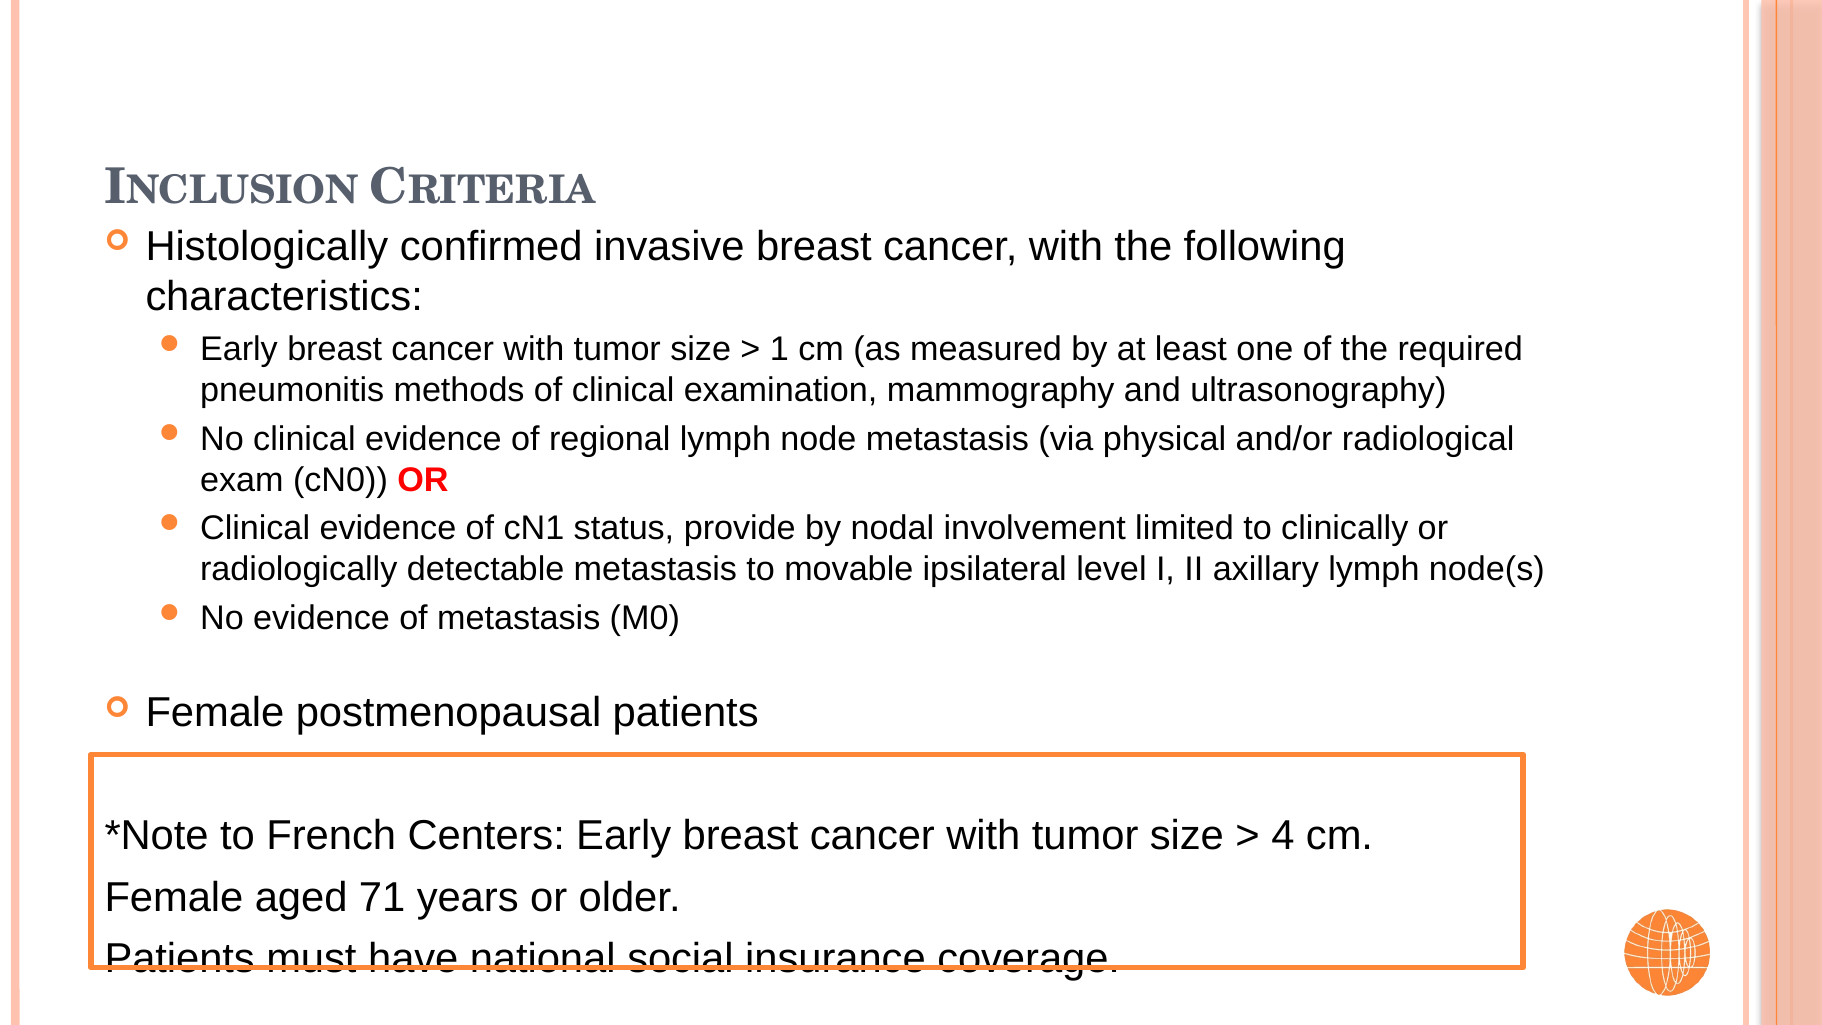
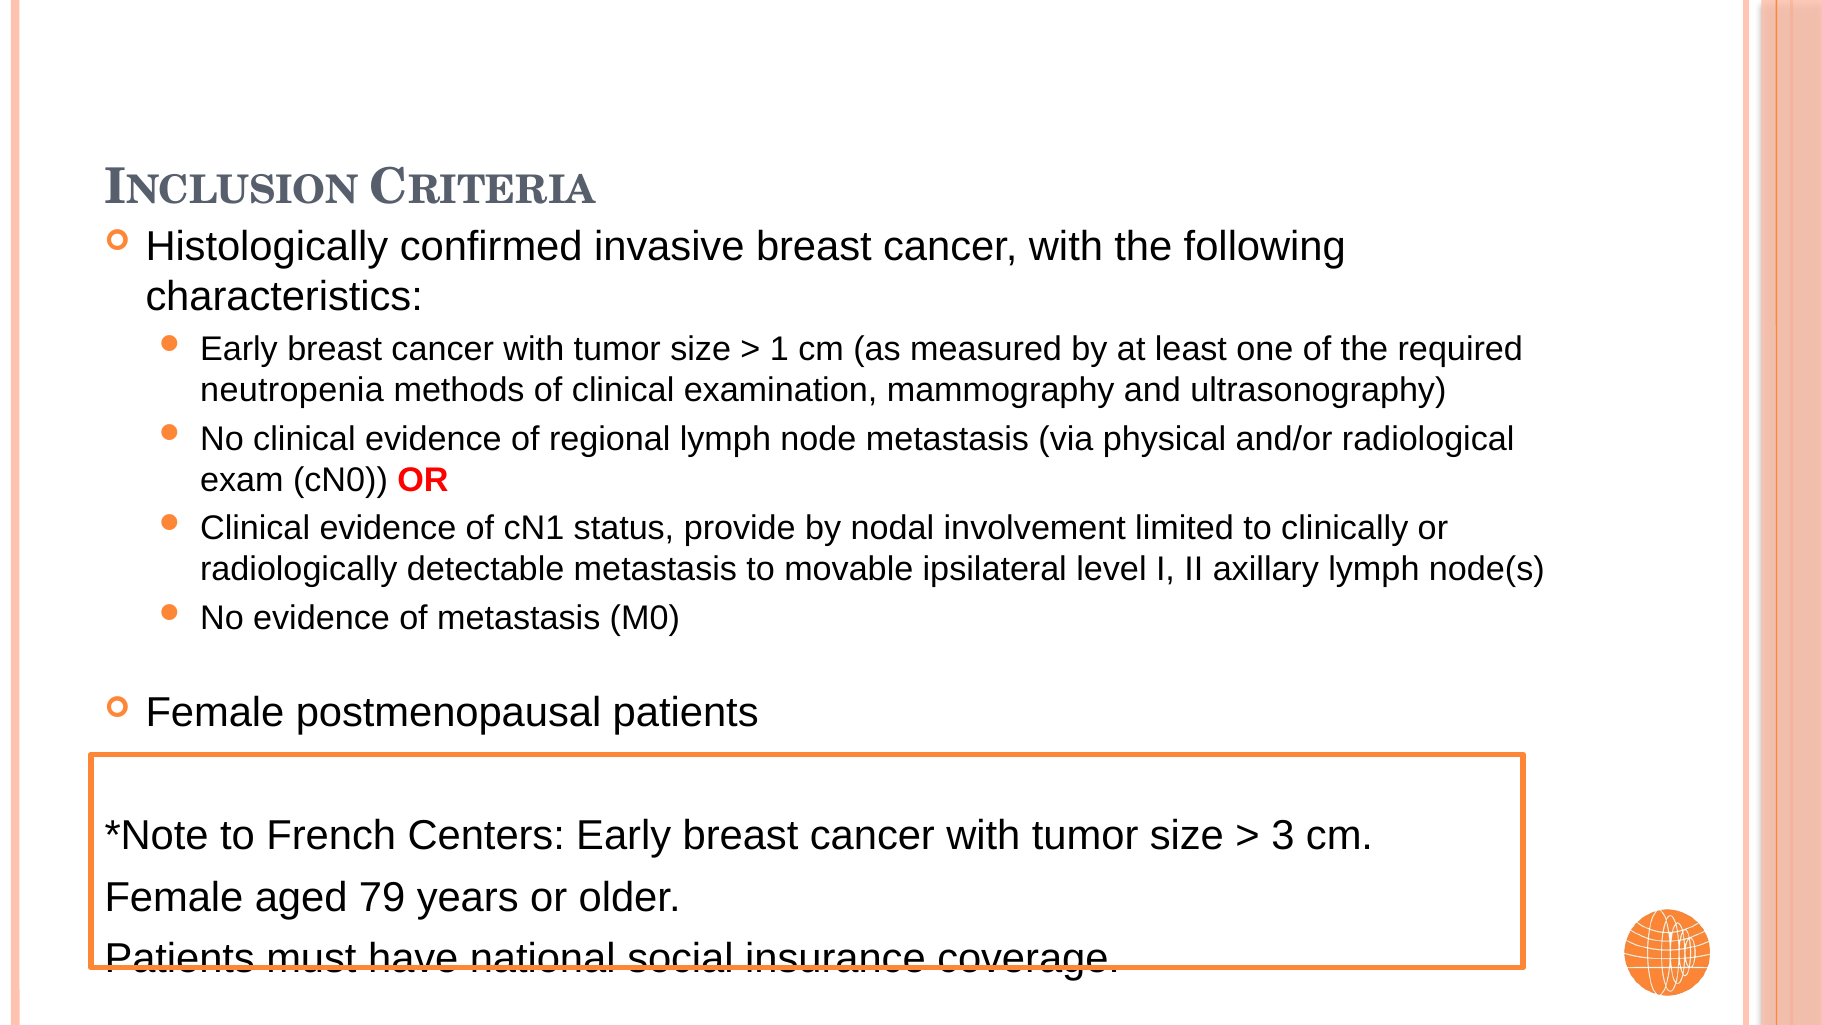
pneumonitis: pneumonitis -> neutropenia (292, 390)
4: 4 -> 3 (1283, 836)
71: 71 -> 79 (382, 898)
